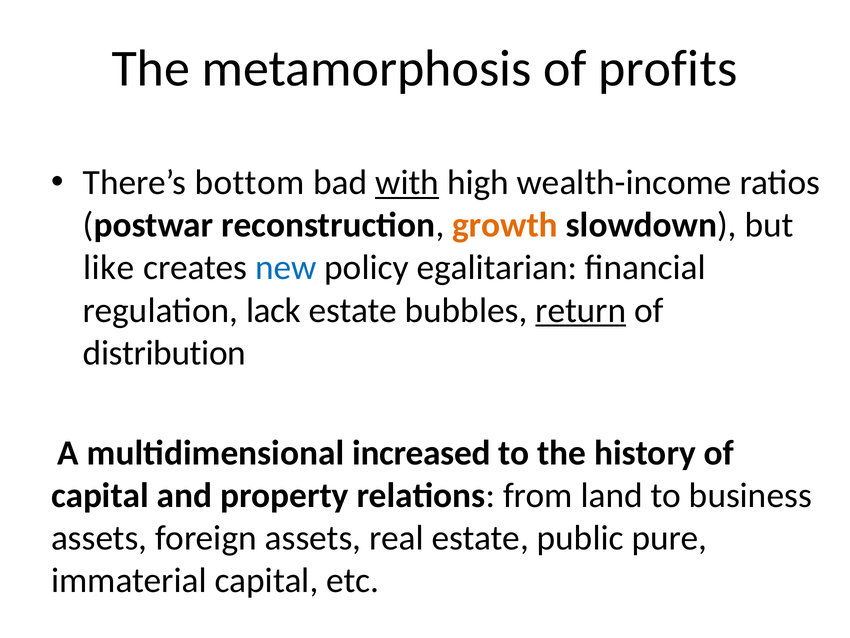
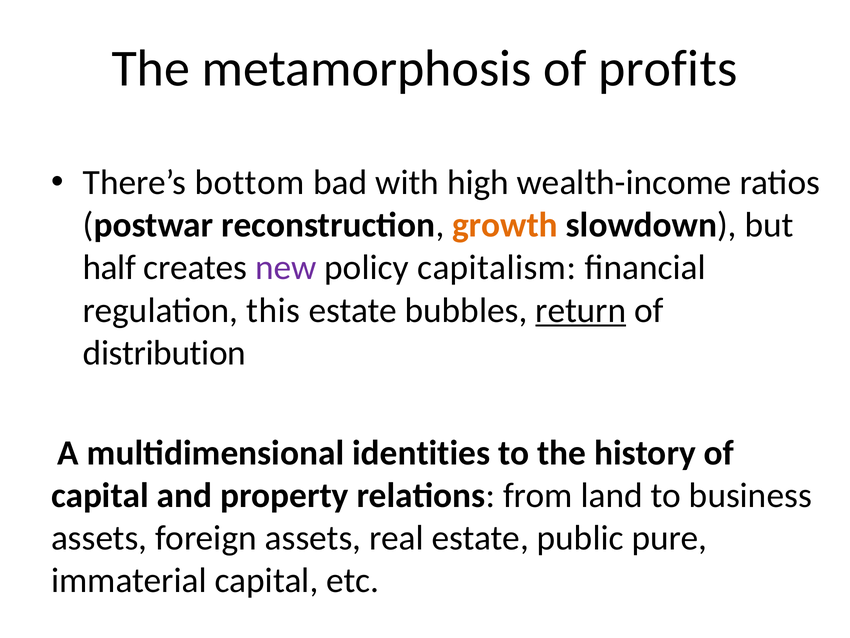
with underline: present -> none (407, 183)
like: like -> half (109, 268)
new colour: blue -> purple (286, 268)
egalitarian: egalitarian -> capitalism (497, 268)
lack: lack -> this (273, 310)
increased: increased -> identities (421, 453)
